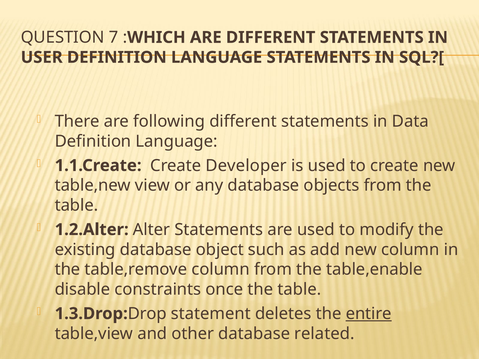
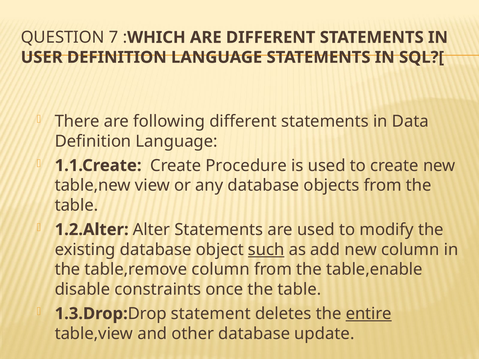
Developer: Developer -> Procedure (246, 166)
such underline: none -> present (266, 250)
related: related -> update (324, 334)
